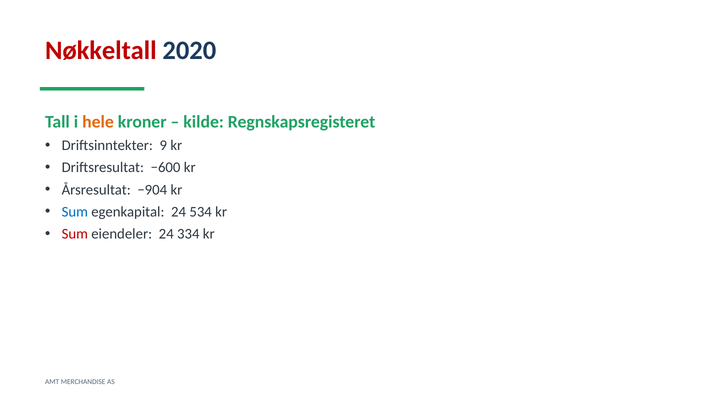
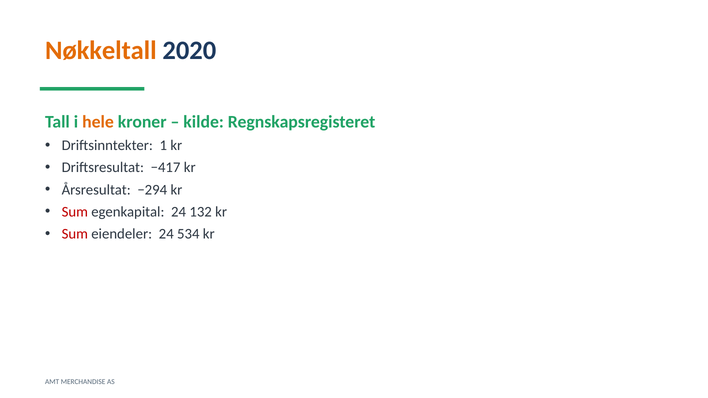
Nøkkeltall colour: red -> orange (101, 51)
9: 9 -> 1 (163, 146)
−600: −600 -> −417 (166, 168)
−904: −904 -> −294 (152, 190)
Sum colour: blue -> red (75, 212)
534: 534 -> 132 (201, 212)
334: 334 -> 534 (188, 234)
